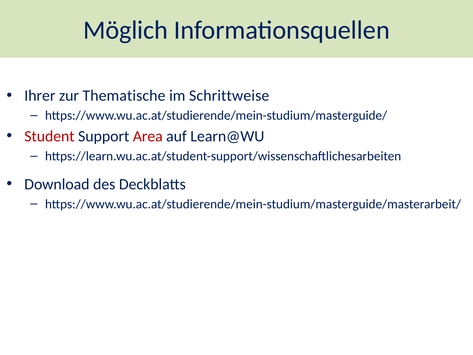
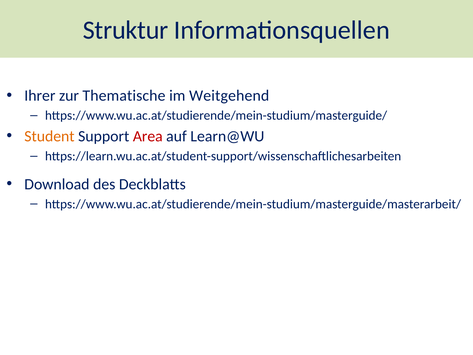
Möglich: Möglich -> Struktur (126, 30)
Schrittweise: Schrittweise -> Weitgehend (229, 96)
Student colour: red -> orange (49, 136)
